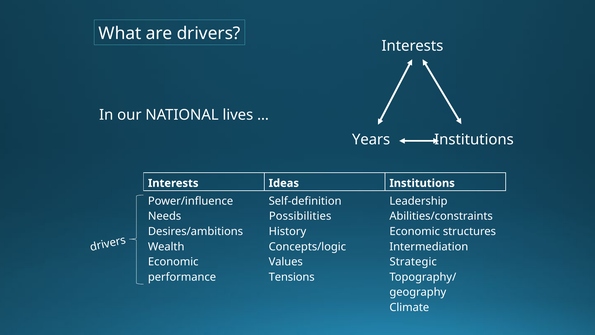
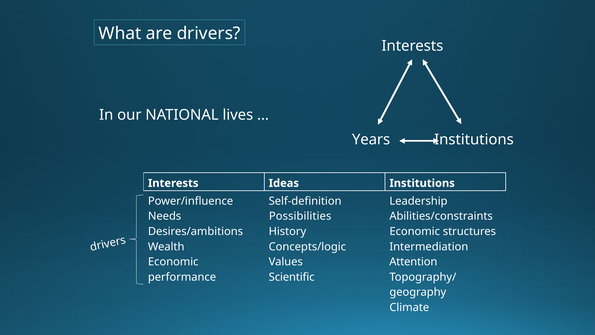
Strategic: Strategic -> Attention (413, 262)
Tensions: Tensions -> Scientific (292, 277)
